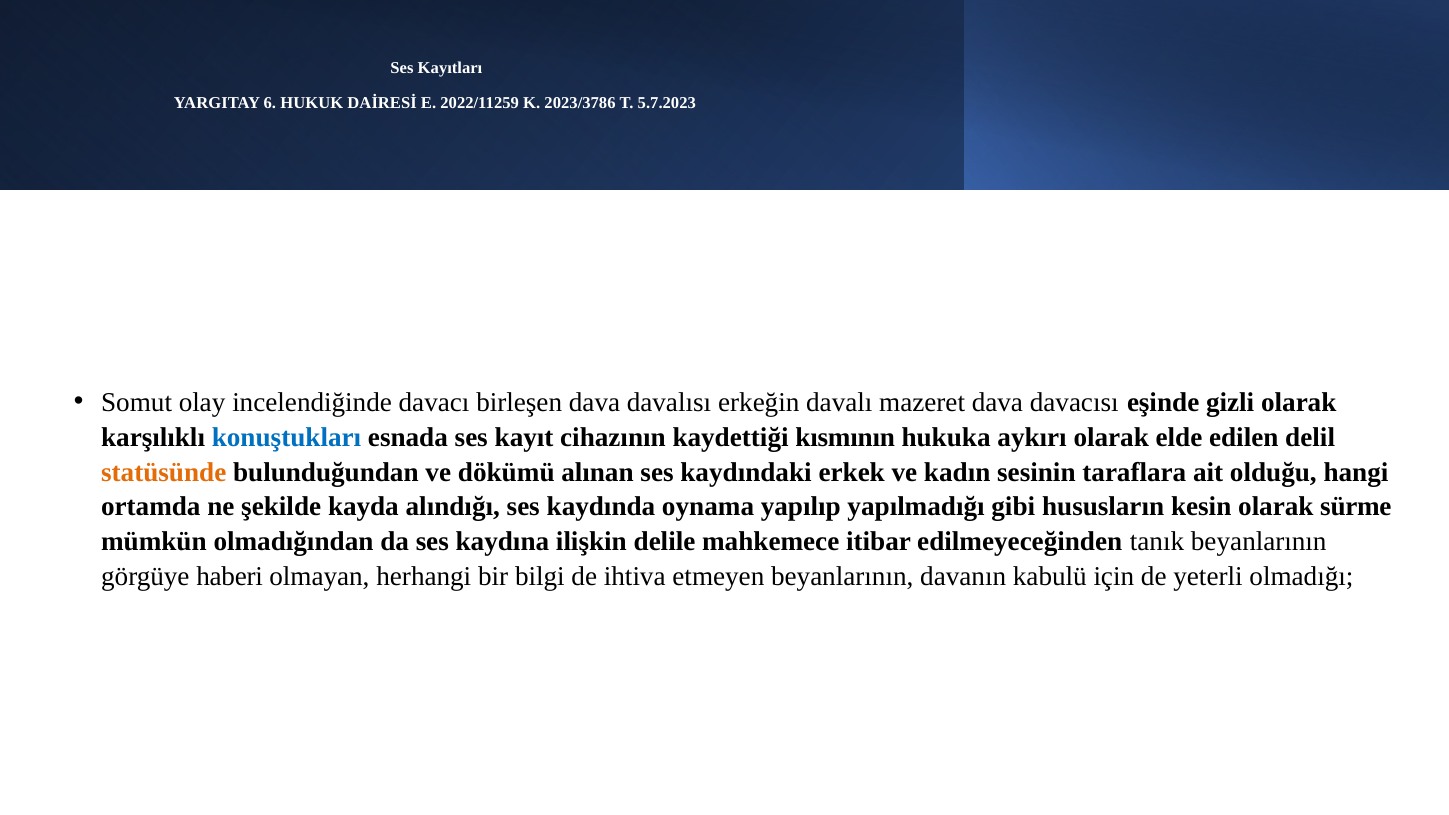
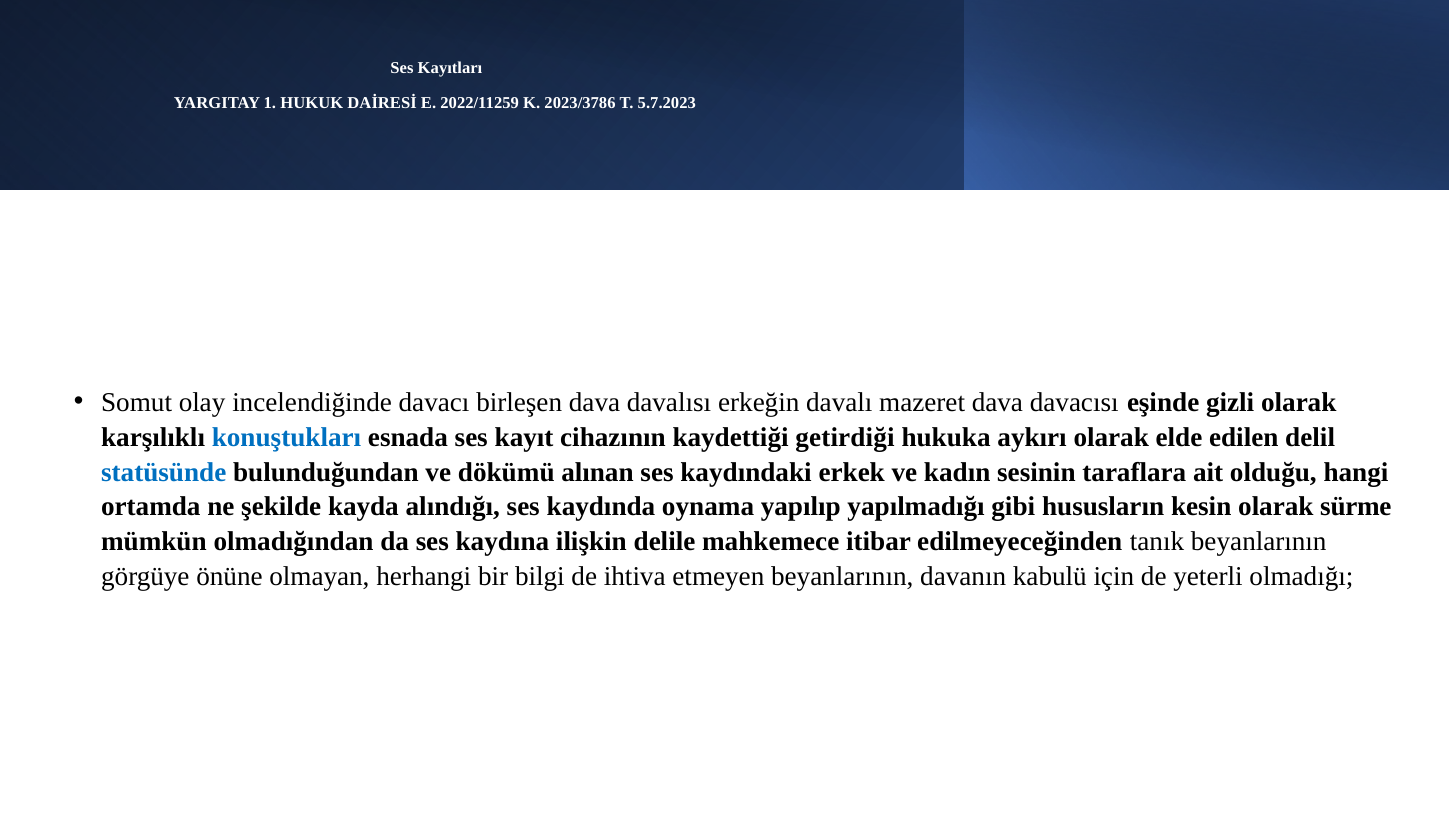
6: 6 -> 1 (270, 103)
kısmının: kısmının -> getirdiği (845, 437)
statüsünde colour: orange -> blue (164, 472)
haberi: haberi -> önüne (230, 577)
